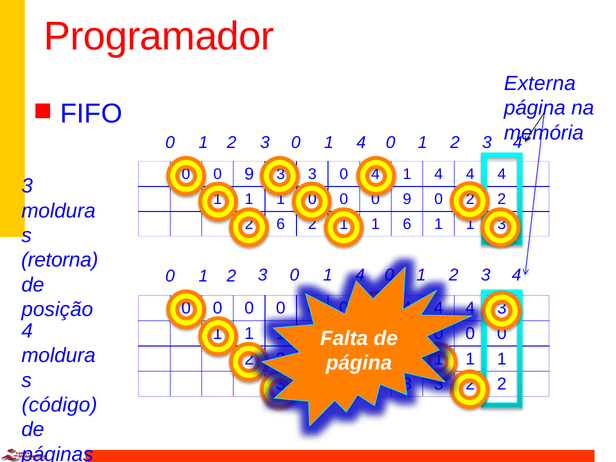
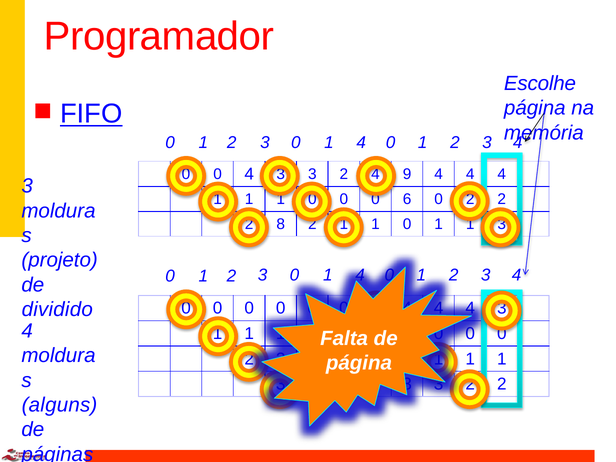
Externa: Externa -> Escolhe (540, 84)
FIFO underline: none -> present (91, 114)
9: 9 -> 4 (249, 174)
0: 0 -> 2 (344, 174)
1: 1 -> 9 (407, 174)
9: 9 -> 6 (407, 199)
6: 6 -> 8 (281, 224)
6: 6 -> 0 (407, 224)
retorna: retorna -> projeto (60, 260)
posição: posição -> dividido (57, 309)
código: código -> alguns (60, 405)
